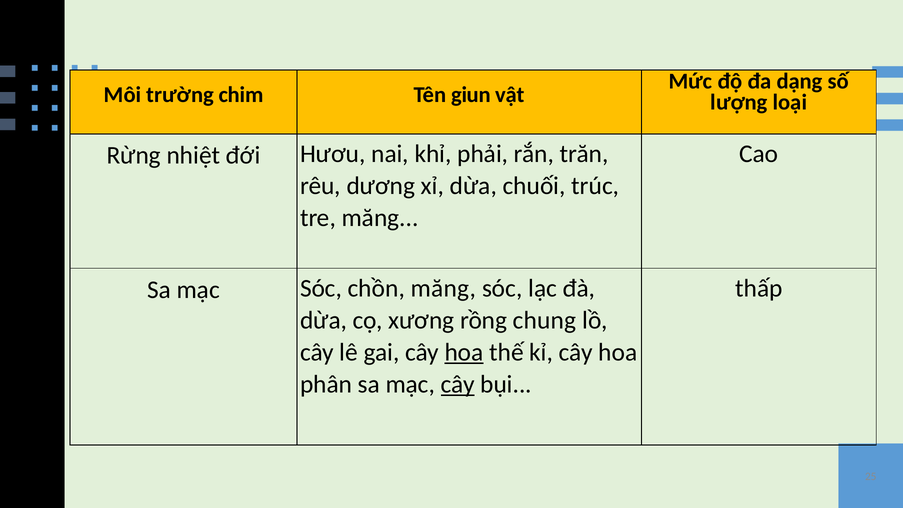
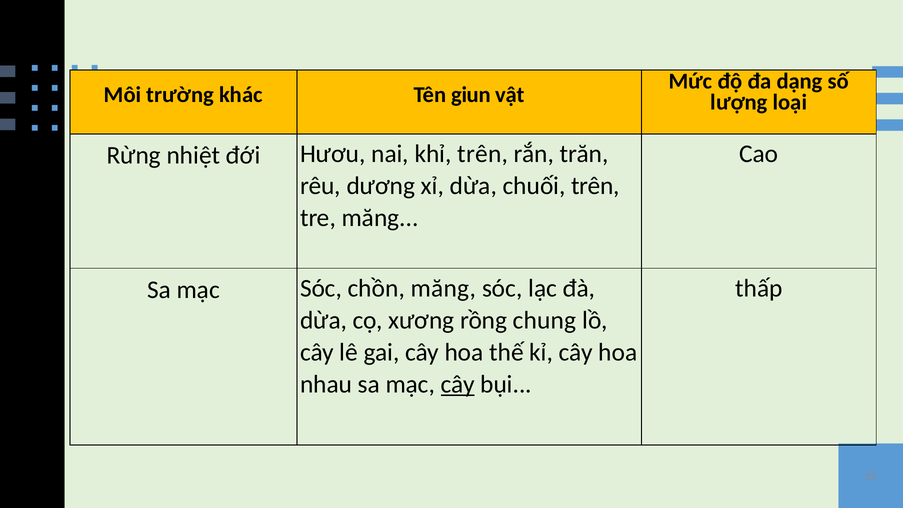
chim: chim -> khác (241, 95)
khỉ phải: phải -> trên (483, 154)
chuối trúc: trúc -> trên (595, 186)
hoa underline: present -> none (464, 352)
phân: phân -> nhau (326, 384)
